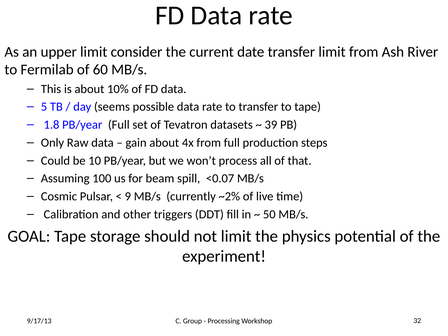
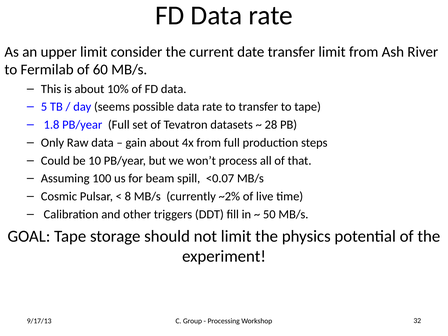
39: 39 -> 28 (271, 125)
9: 9 -> 8 (128, 196)
